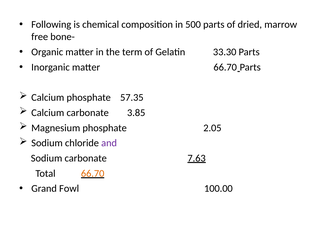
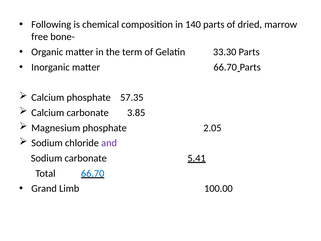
500: 500 -> 140 (193, 25)
7.63: 7.63 -> 5.41 (197, 158)
66.70 colour: orange -> blue (93, 173)
Fowl: Fowl -> Limb (69, 188)
